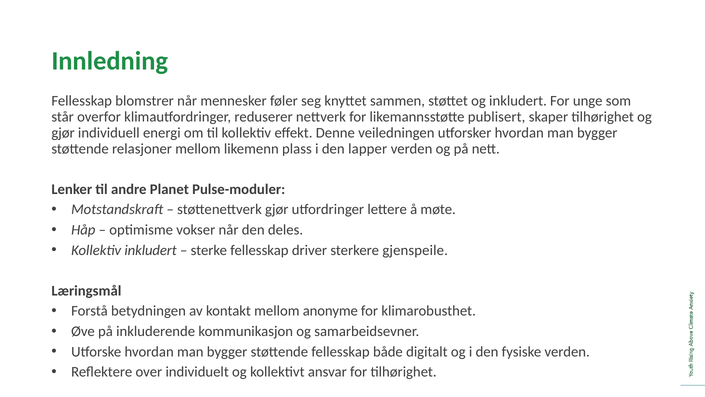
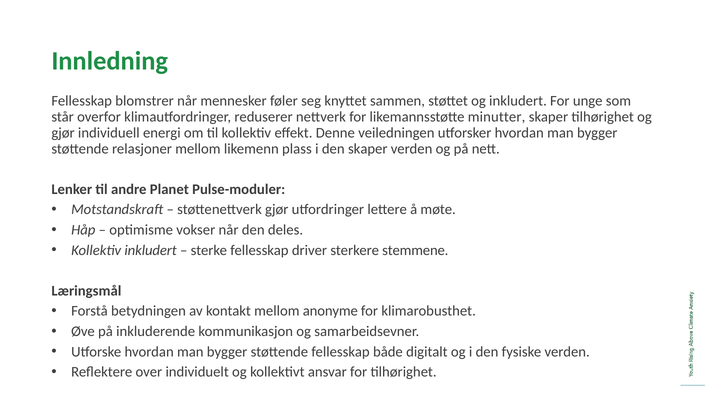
publisert: publisert -> minutter (497, 117)
den lapper: lapper -> skaper (368, 149)
gjenspeile: gjenspeile -> stemmene (415, 250)
